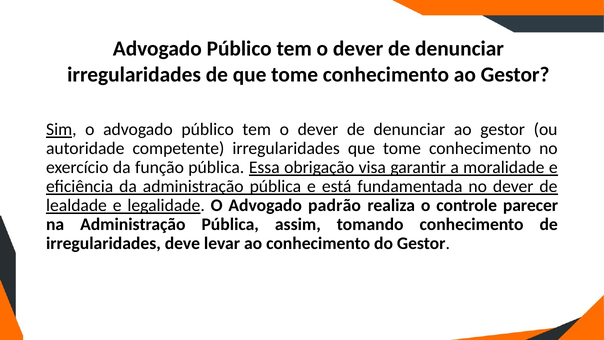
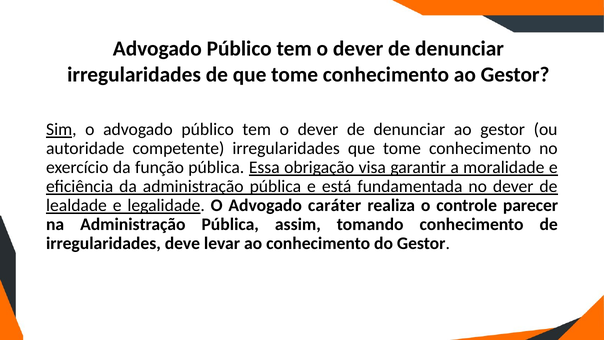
padrão: padrão -> caráter (335, 205)
